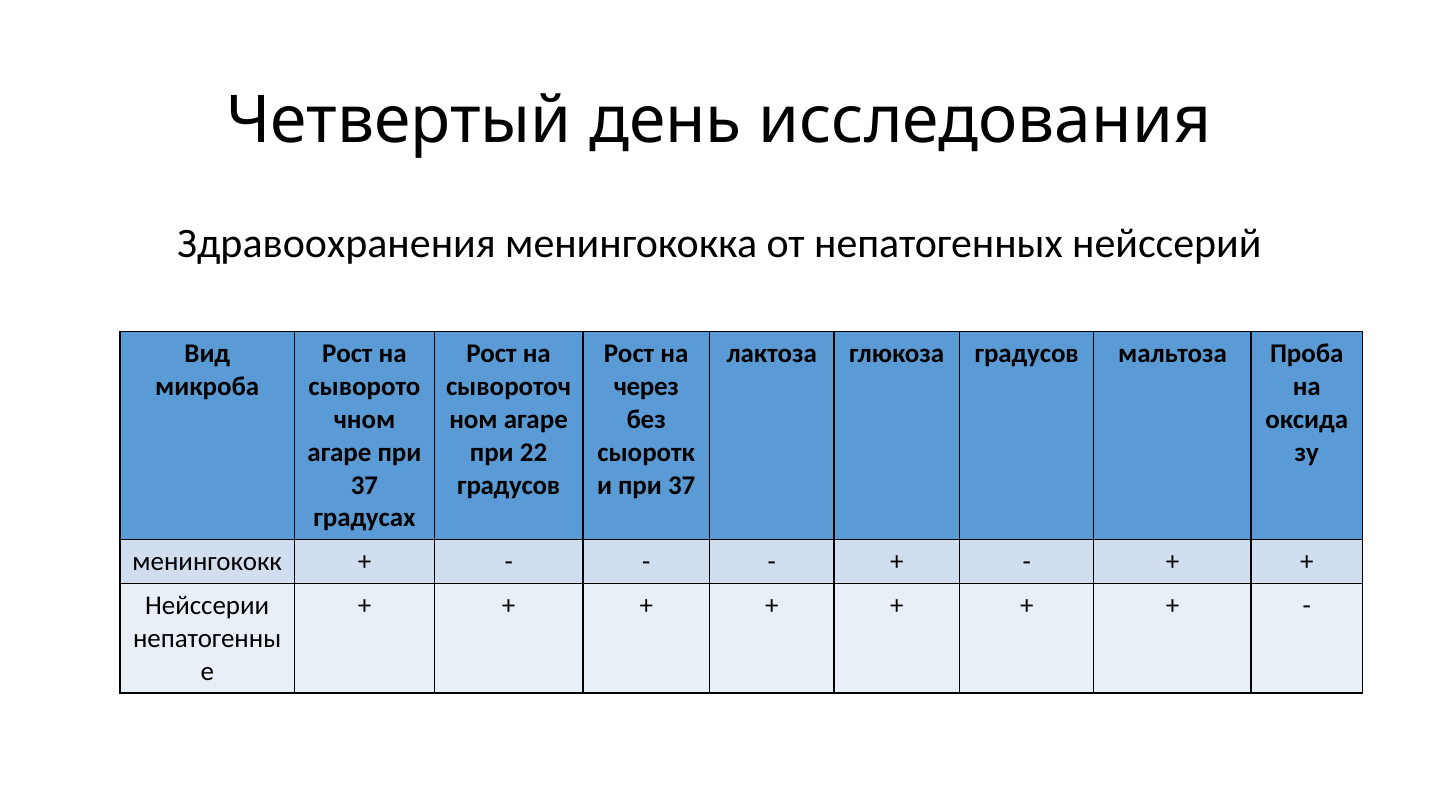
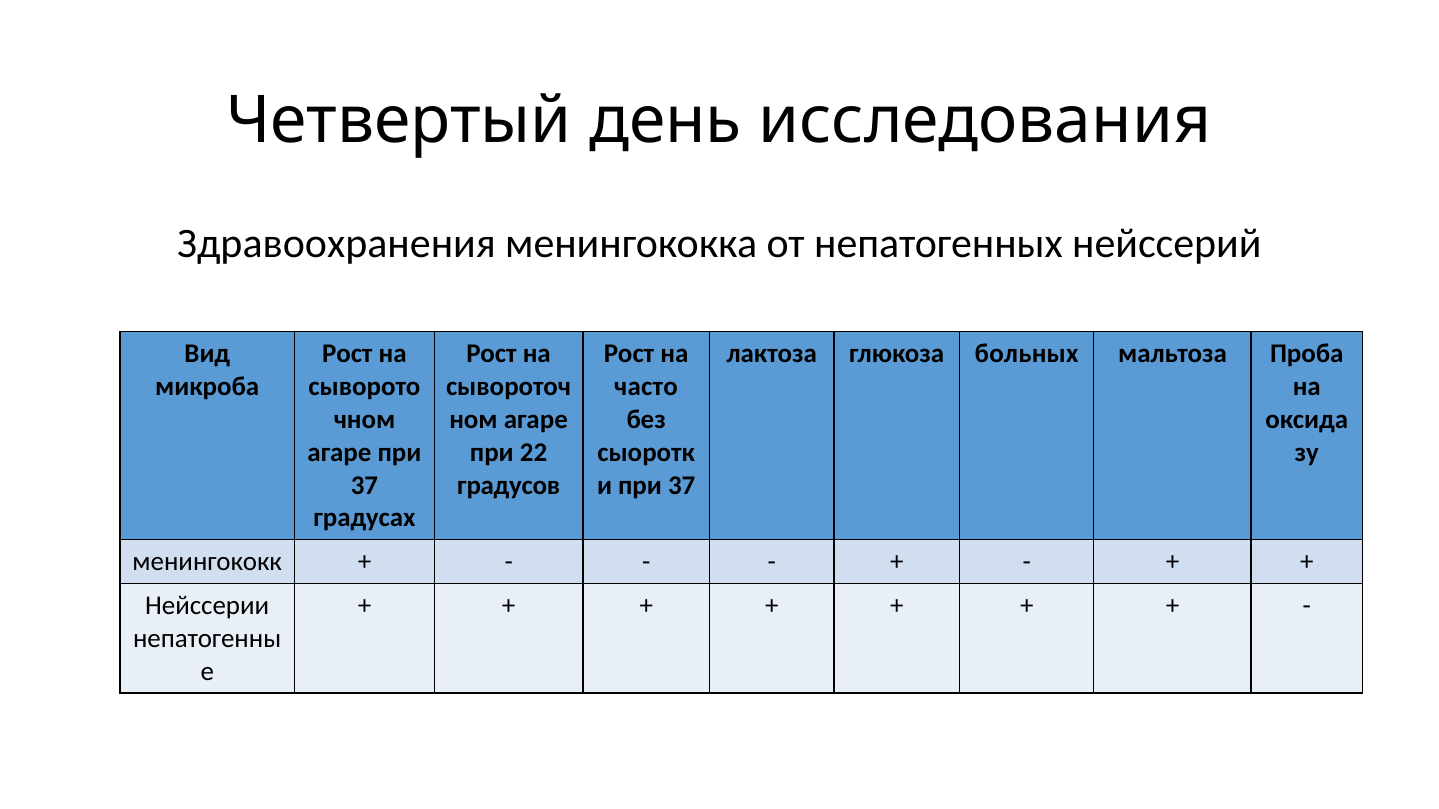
глюкоза градусов: градусов -> больных (1027, 354)
через: через -> часто (646, 387)
